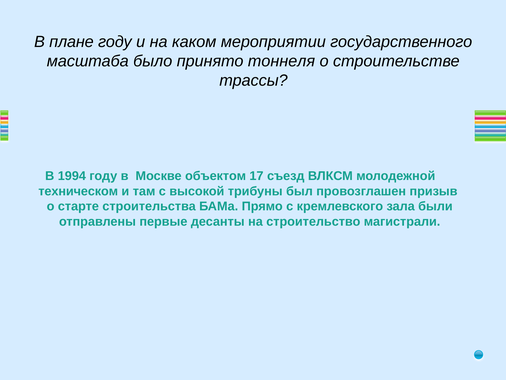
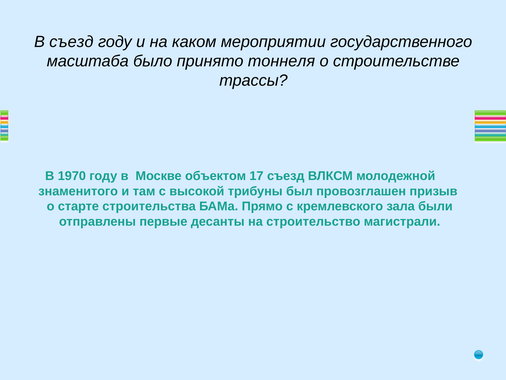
В плане: плане -> съезд (71, 42)
1994: 1994 -> 1970 (72, 176)
техническом: техническом -> знаменитого (78, 191)
